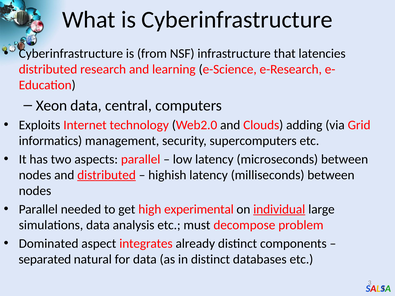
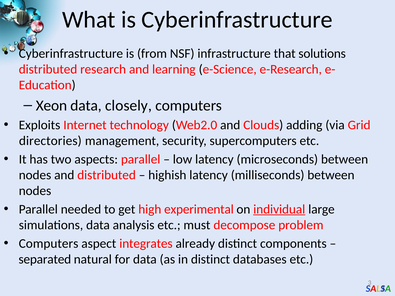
latencies: latencies -> solutions (322, 54)
central: central -> closely (128, 106)
informatics: informatics -> directories (50, 141)
distributed underline: present -> none (107, 175)
Dominated: Dominated -> Computers (49, 244)
